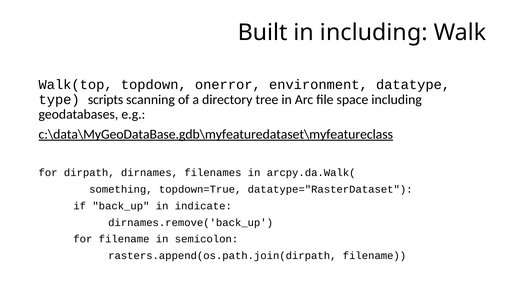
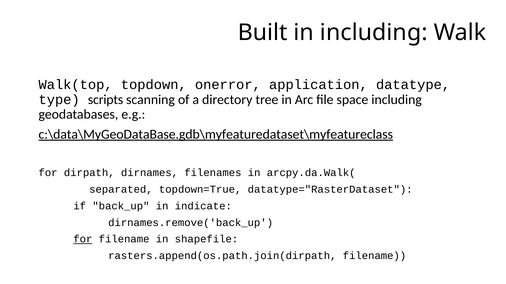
environment: environment -> application (318, 85)
something: something -> separated (121, 190)
for underline: none -> present (83, 240)
semicolon: semicolon -> shapefile (207, 240)
